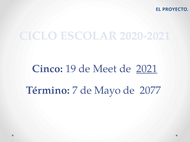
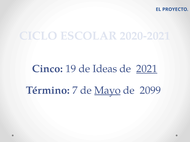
Meet: Meet -> Ideas (105, 69)
Mayo underline: none -> present (107, 91)
2077: 2077 -> 2099 (150, 91)
